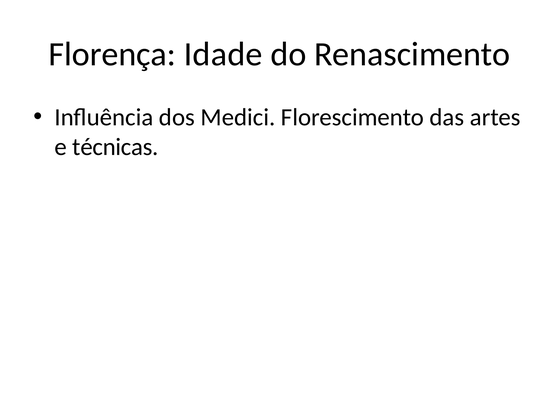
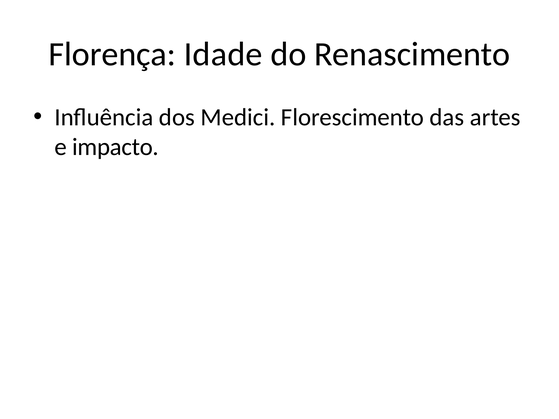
técnicas: técnicas -> impacto (115, 147)
